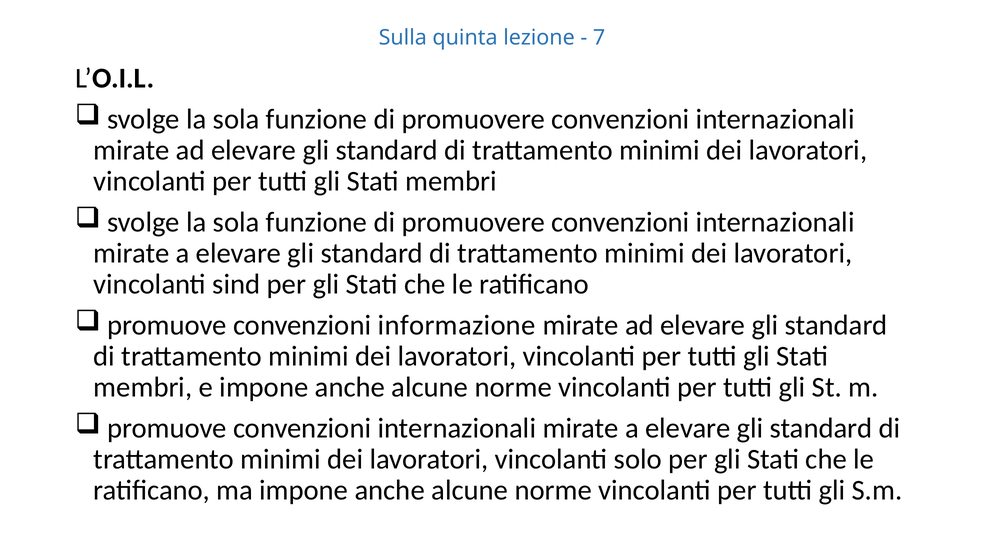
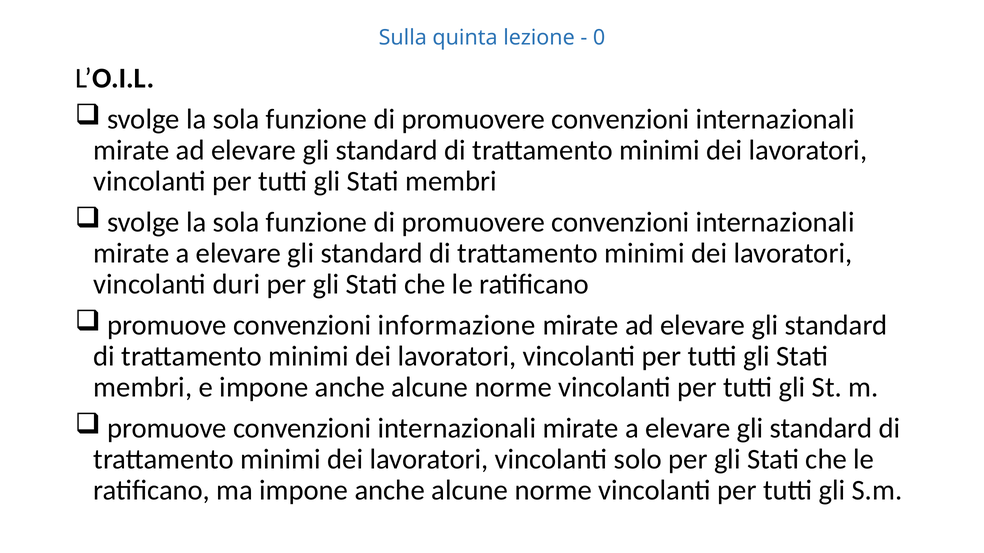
7: 7 -> 0 (599, 38)
sind: sind -> duri (236, 285)
